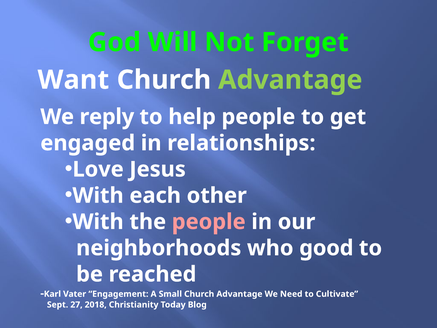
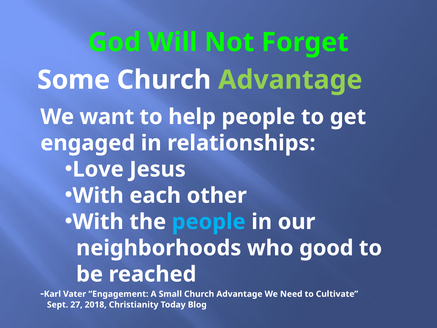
Want: Want -> Some (74, 80)
reply: reply -> want (107, 117)
people colour: pink -> light blue (209, 222)
